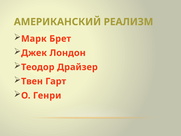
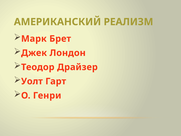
Твен: Твен -> Уолт (32, 81)
